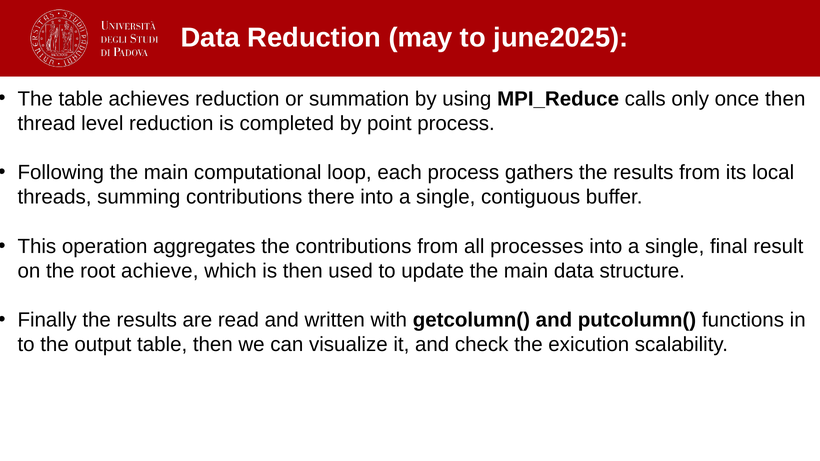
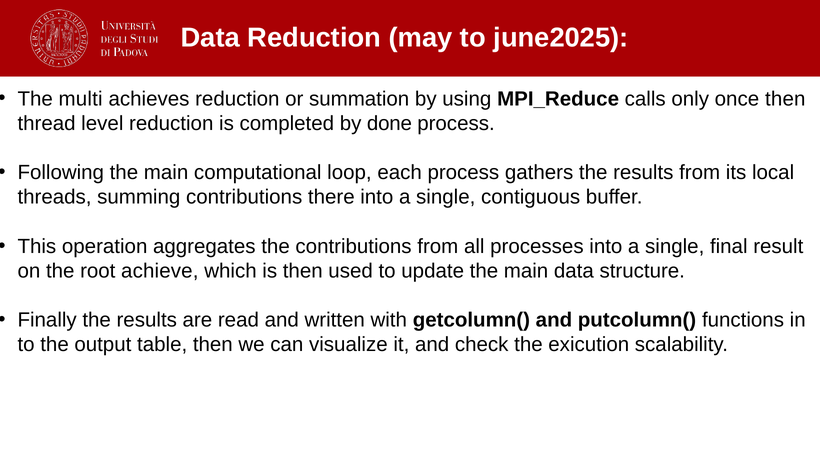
The table: table -> multi (81, 99)
point: point -> done (389, 124)
